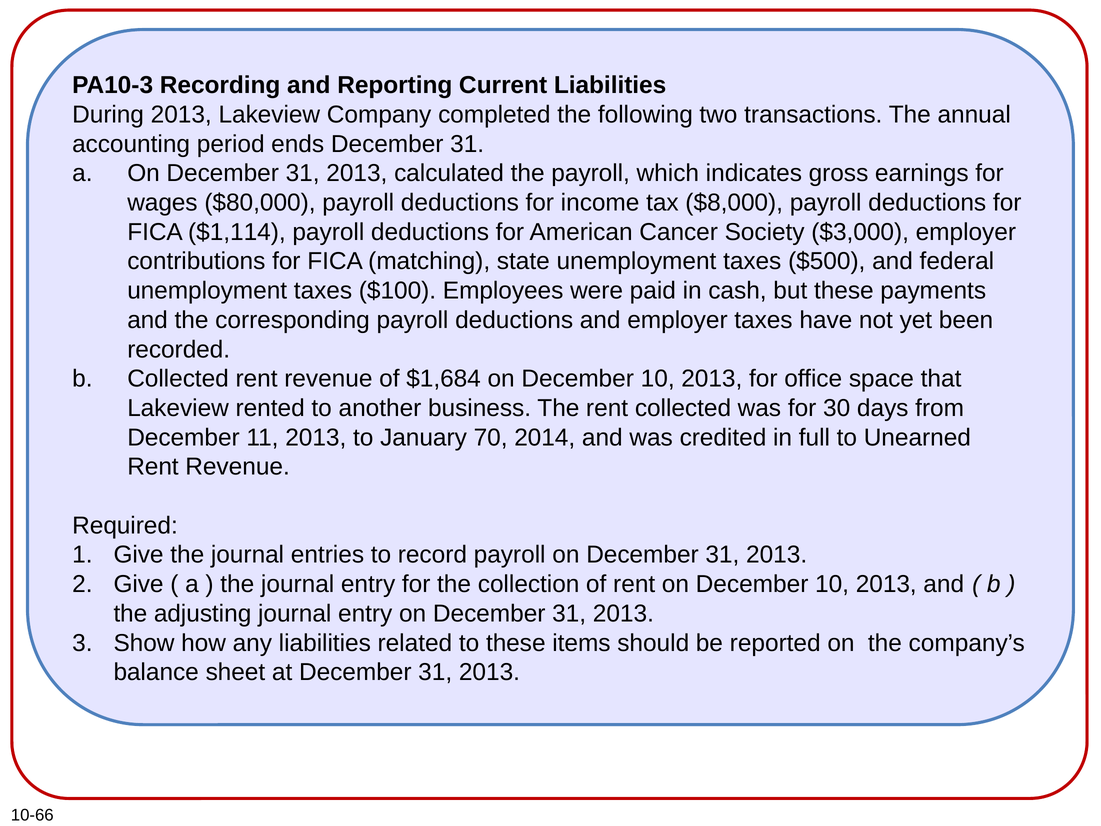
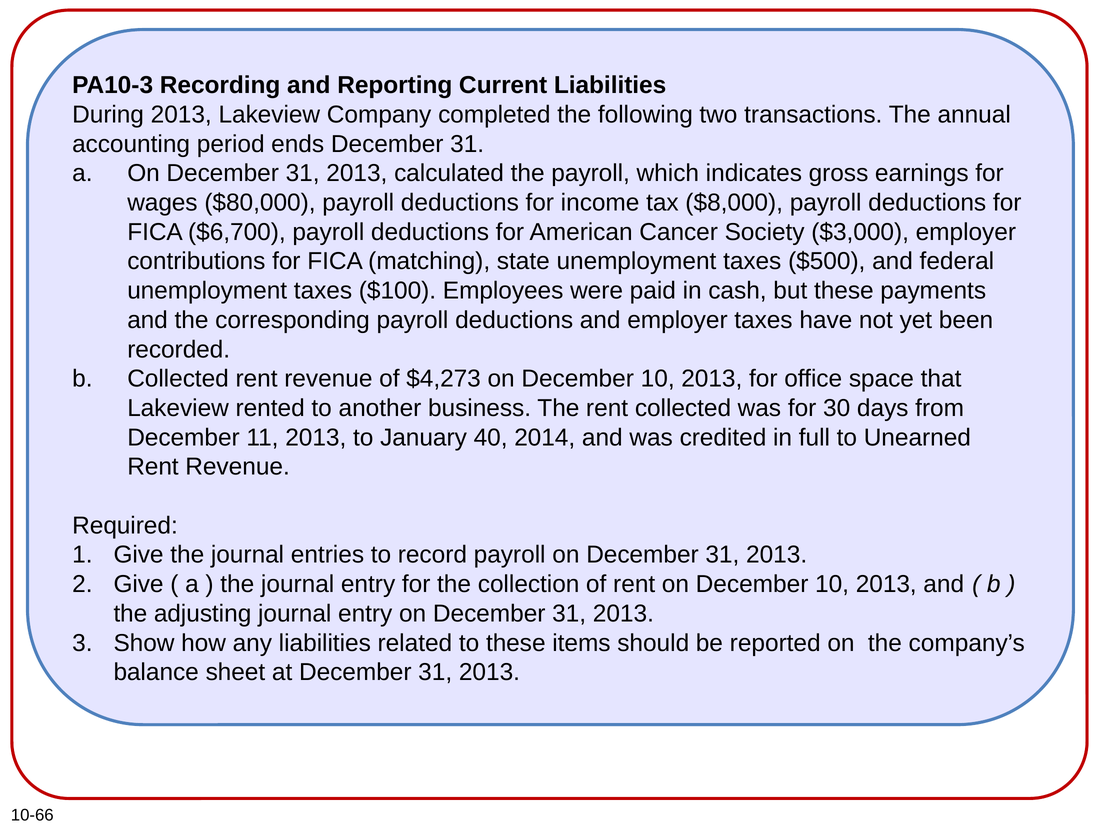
$1,114: $1,114 -> $6,700 (237, 232)
$1,684: $1,684 -> $4,273 (444, 379)
70: 70 -> 40 (491, 437)
